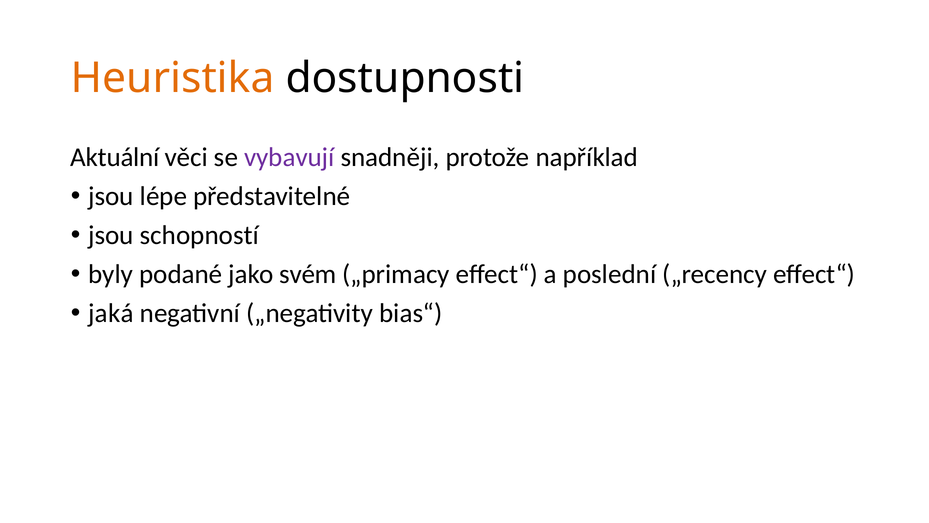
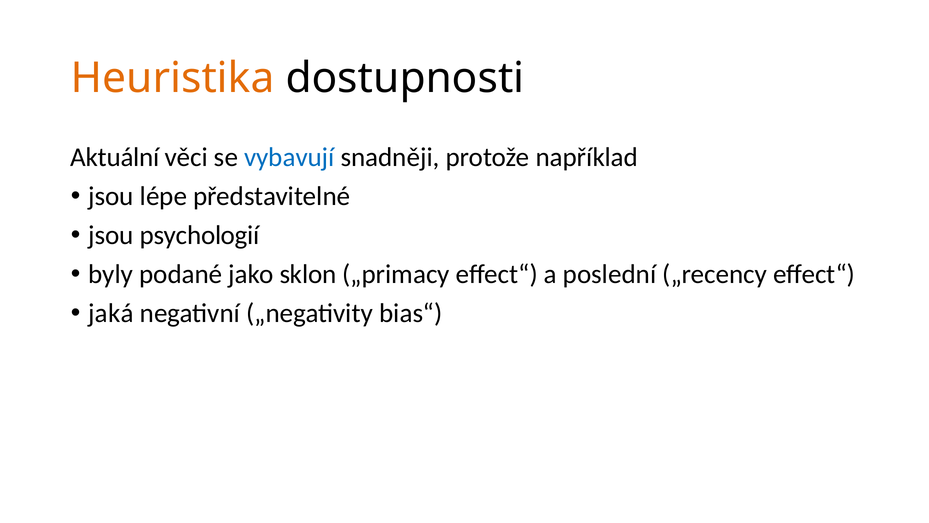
vybavují colour: purple -> blue (289, 157)
schopností: schopností -> psychologií (200, 235)
svém: svém -> sklon (308, 274)
